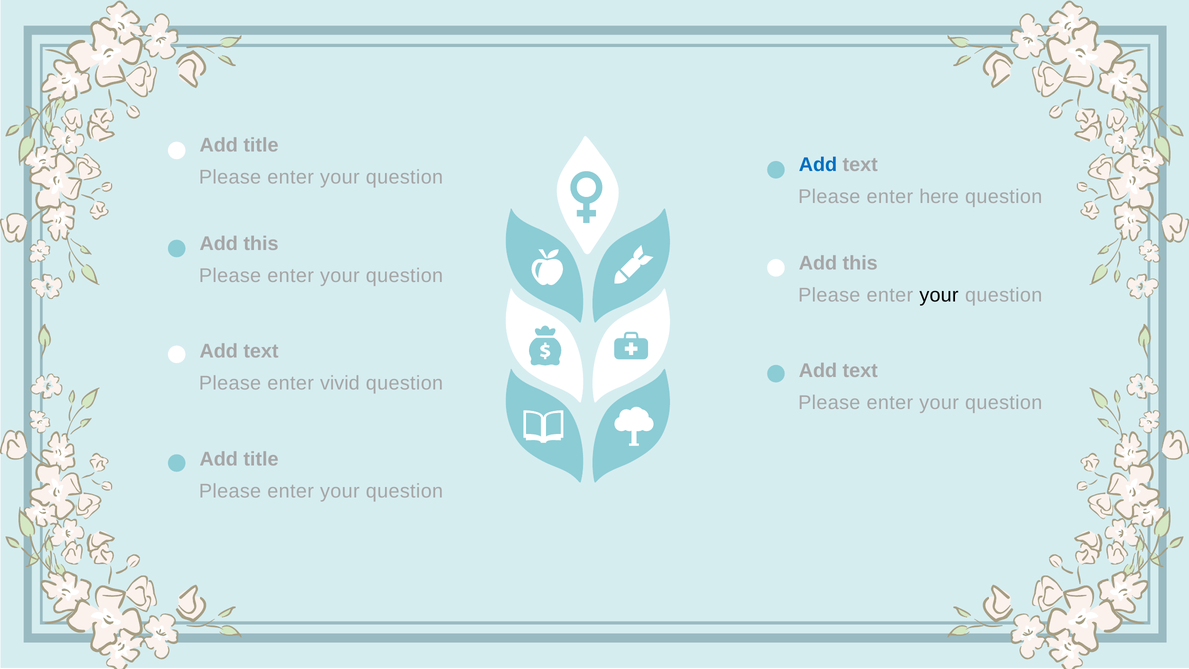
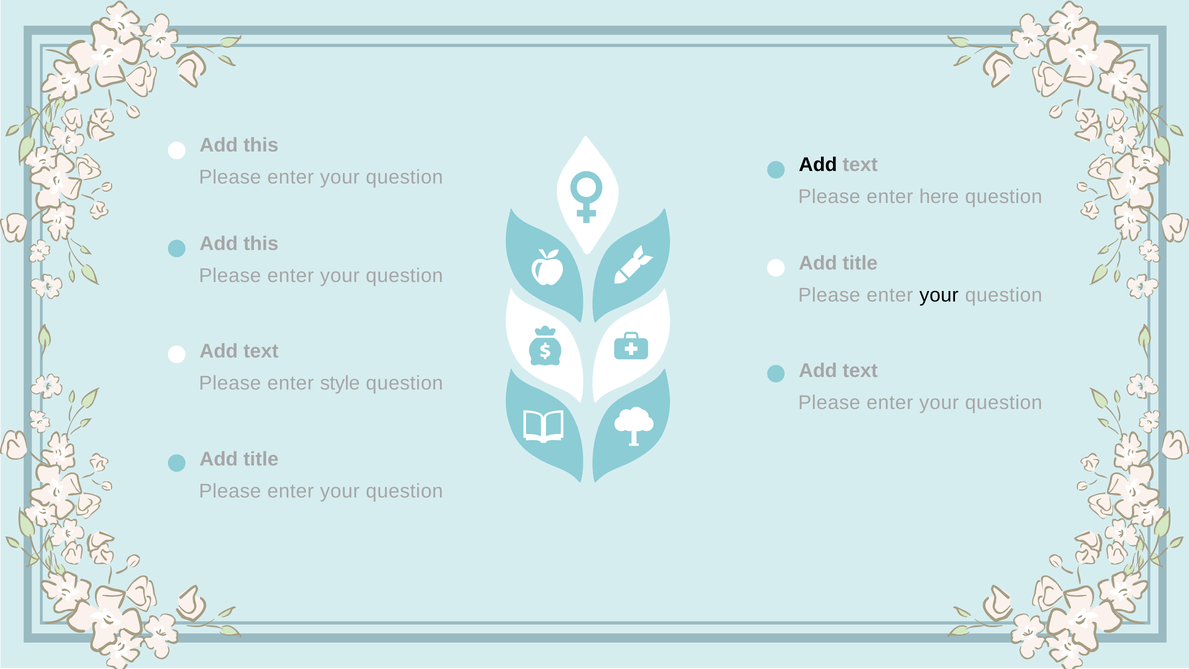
title: title -> this (261, 145)
Add colour: blue -> black (818, 165)
this: this -> title (860, 263)
vivid: vivid -> style (340, 383)
